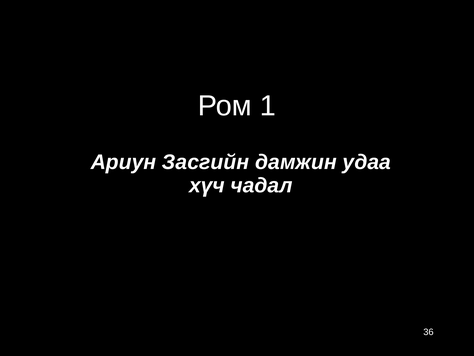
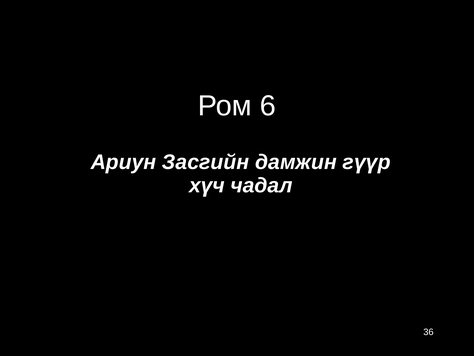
1: 1 -> 6 (268, 106)
удаа: удаа -> гүүр (367, 162)
